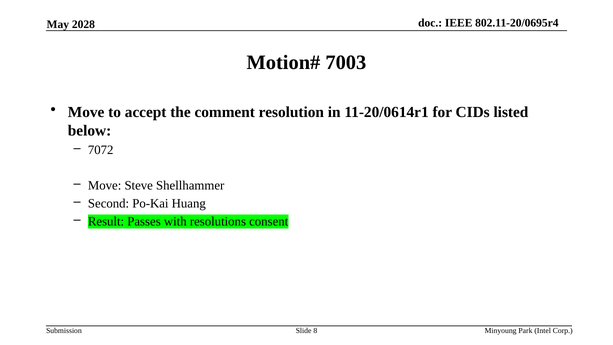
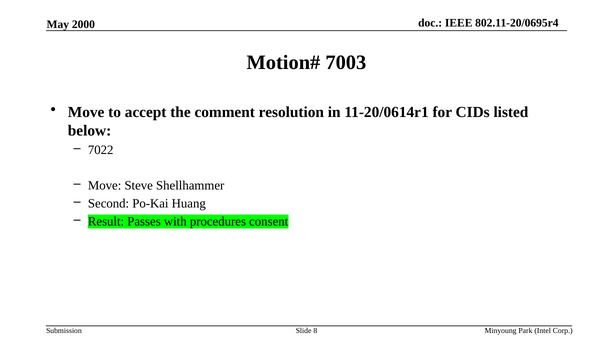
2028: 2028 -> 2000 (83, 25)
7072: 7072 -> 7022 (101, 150)
resolutions: resolutions -> procedures (218, 221)
